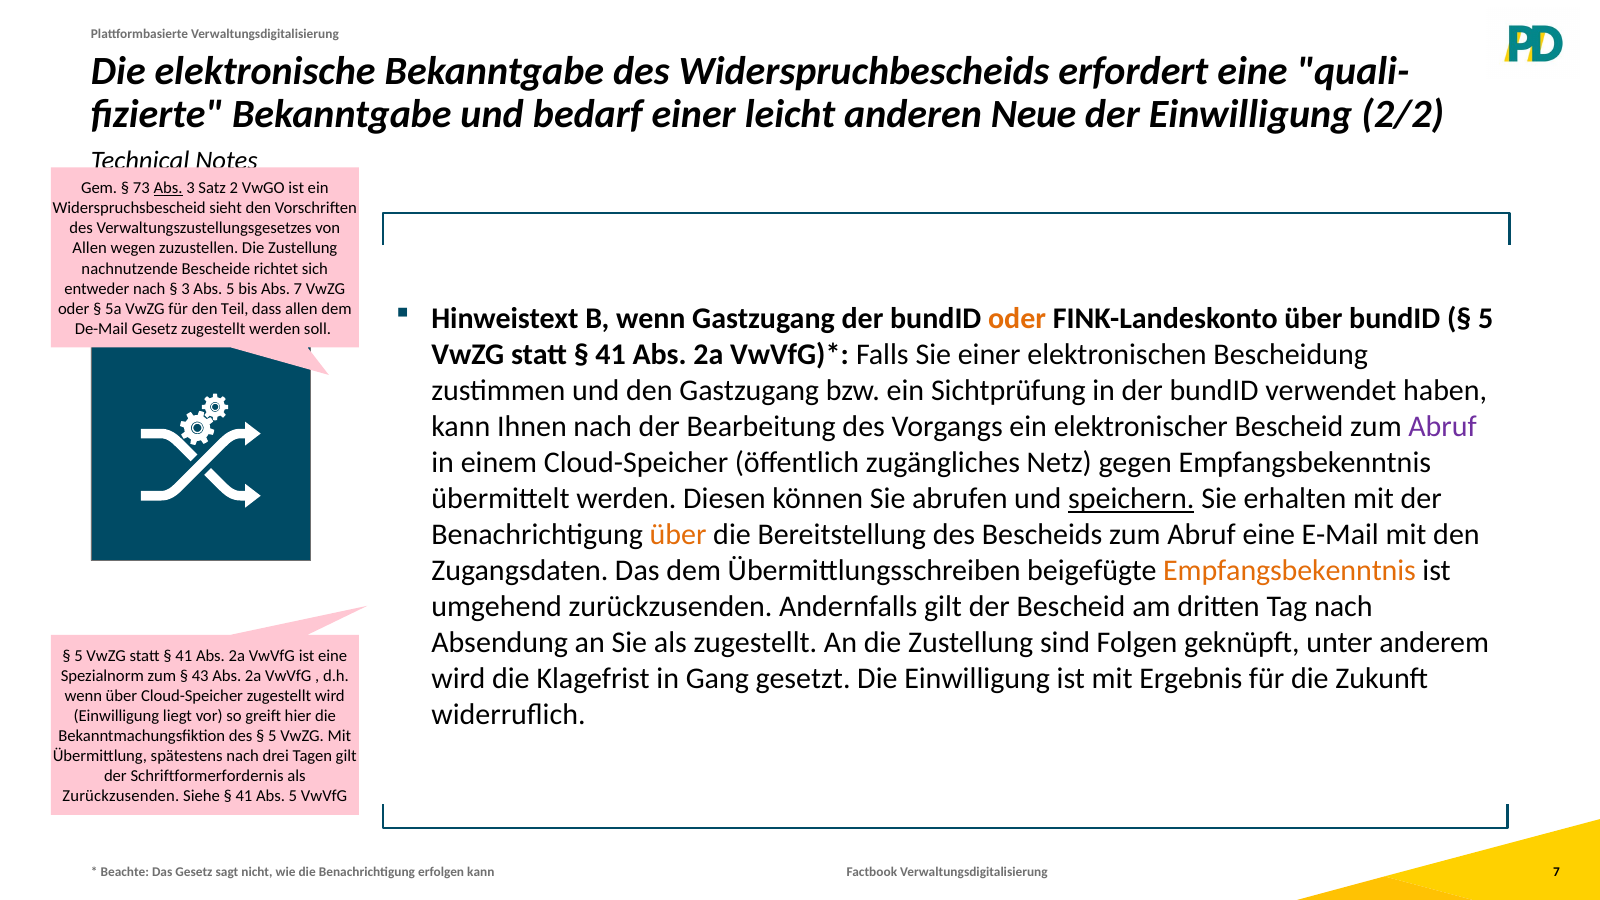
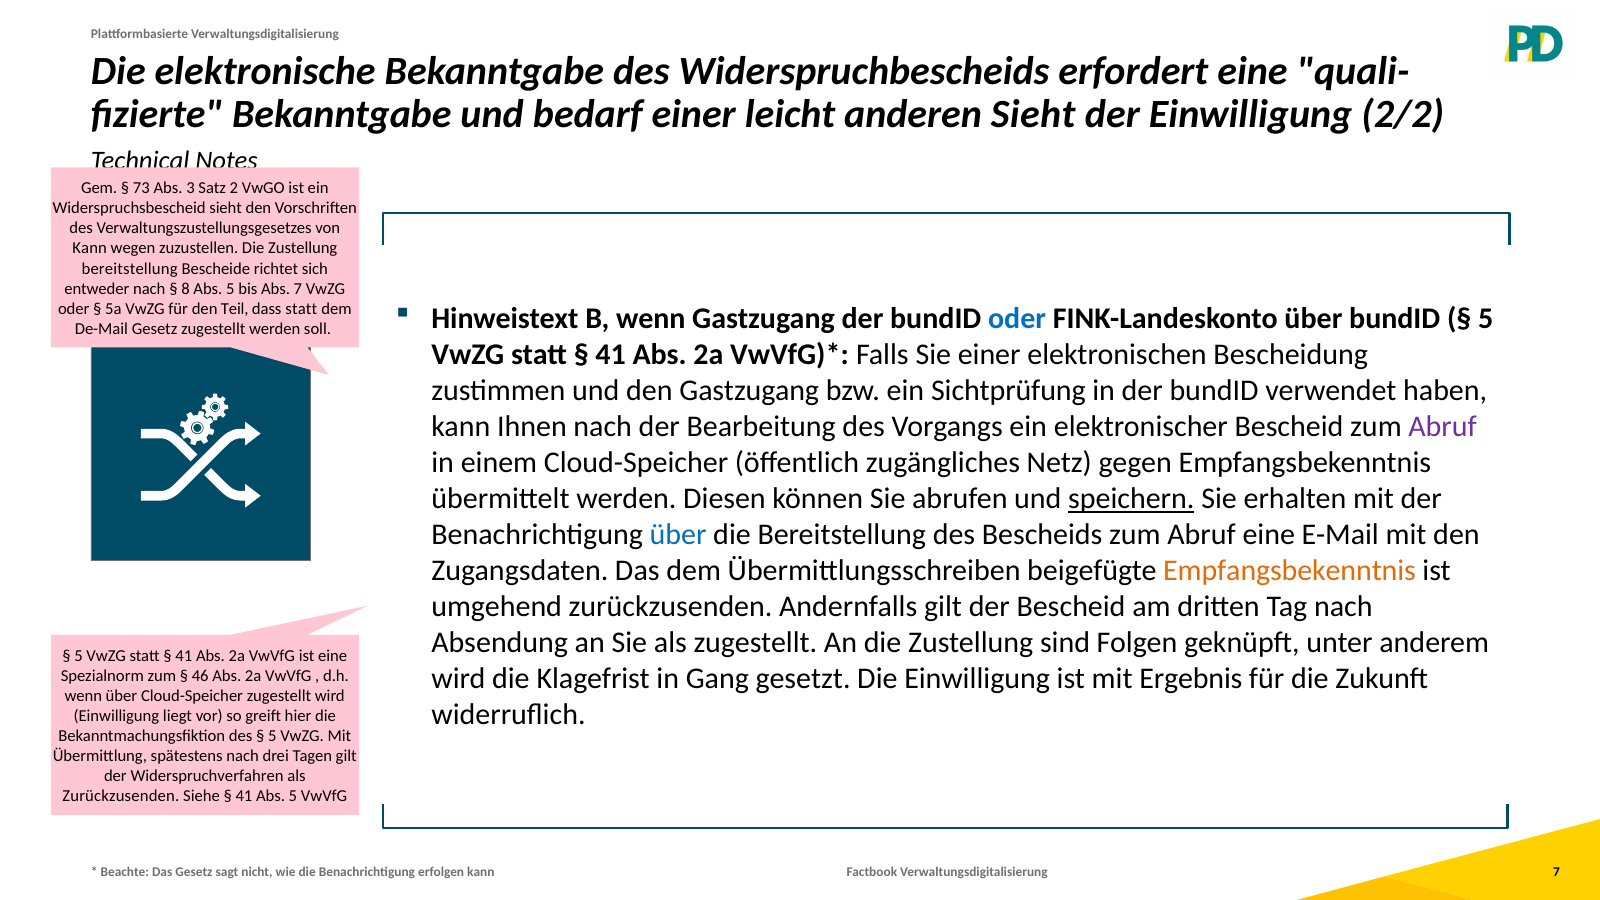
anderen Neue: Neue -> Sieht (1033, 115)
Abs underline: present -> none (168, 188)
Allen: Allen -> Kann (90, 248)
nachnutzende: nachnutzende -> bereitstellung (130, 269)
3: 3 -> 8 (186, 289)
dass allen: allen -> statt (301, 309)
oder colour: orange -> blue (1017, 319)
über colour: orange -> blue (678, 535)
43: 43 -> 46 (200, 676)
Schriftformerfordernis: Schriftformerfordernis -> Widerspruchverfahren (207, 776)
